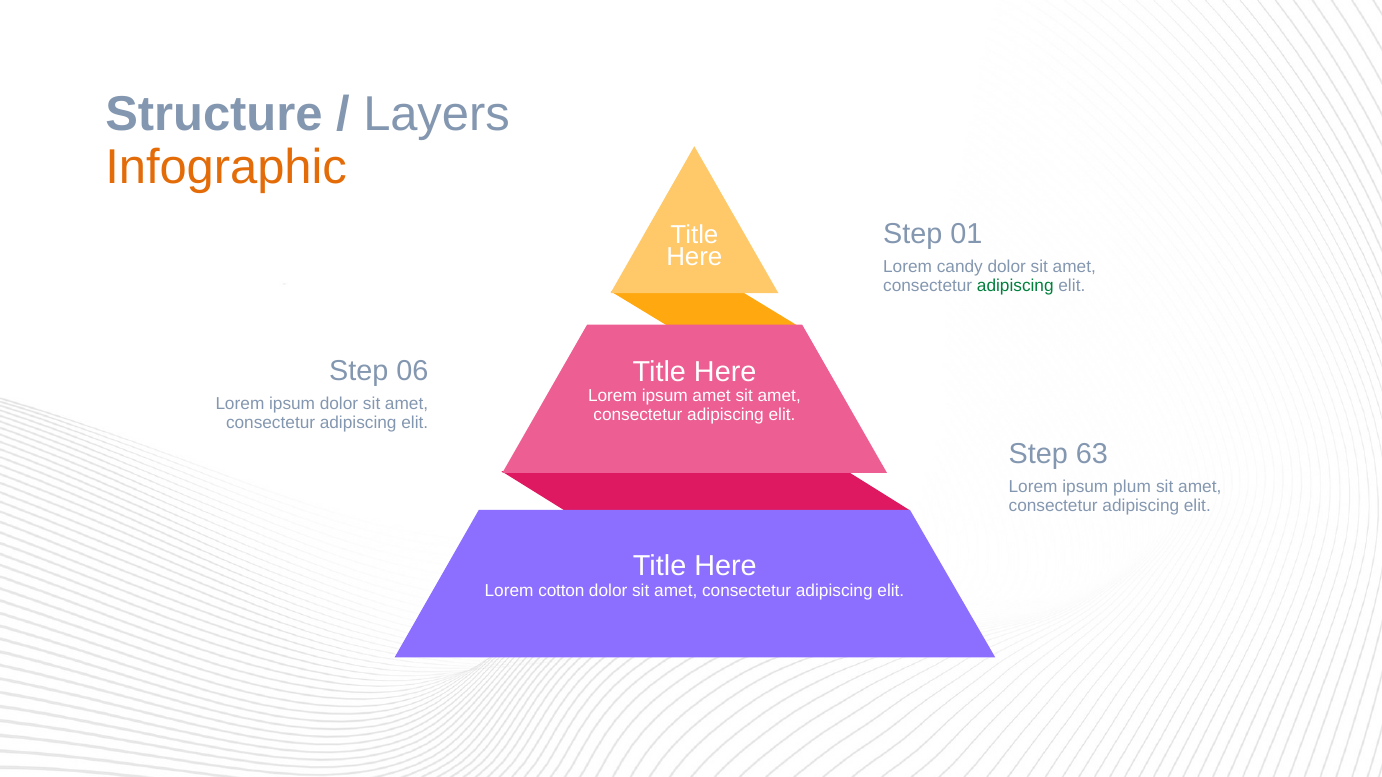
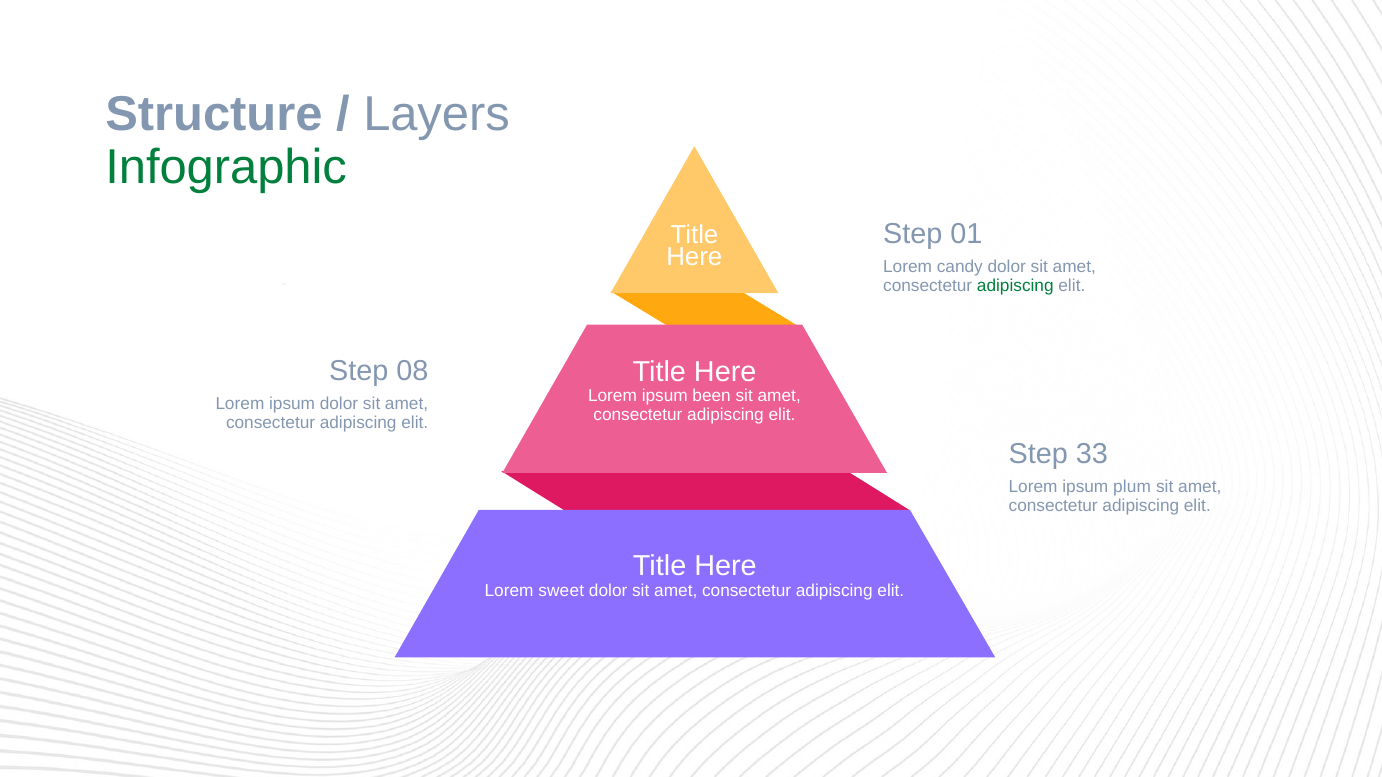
Infographic colour: orange -> green (226, 168)
06: 06 -> 08 (412, 371)
ipsum amet: amet -> been (712, 396)
63: 63 -> 33 (1092, 454)
cotton: cotton -> sweet (561, 591)
